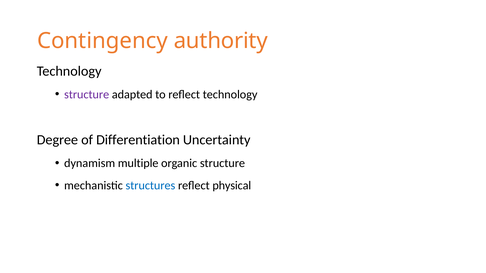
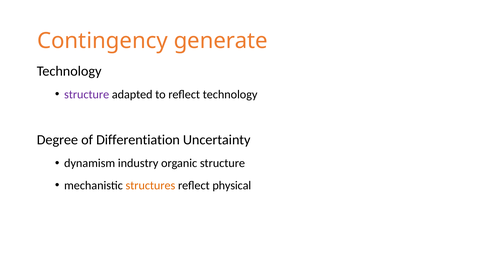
authority: authority -> generate (221, 41)
multiple: multiple -> industry (138, 163)
structures colour: blue -> orange (150, 186)
